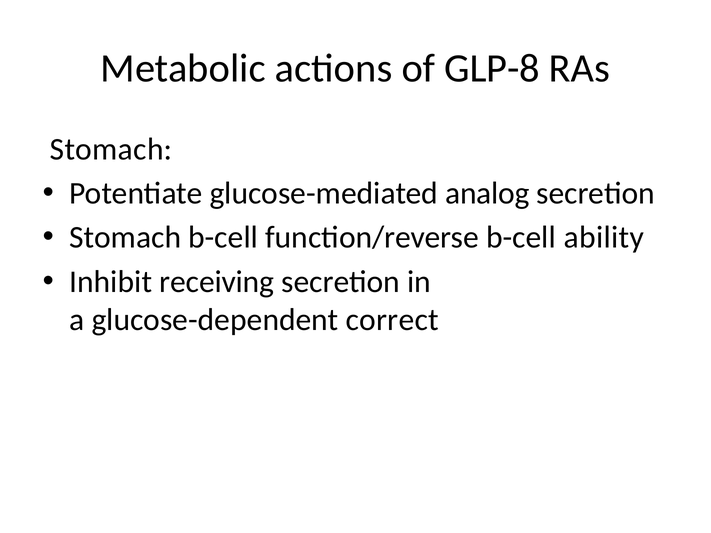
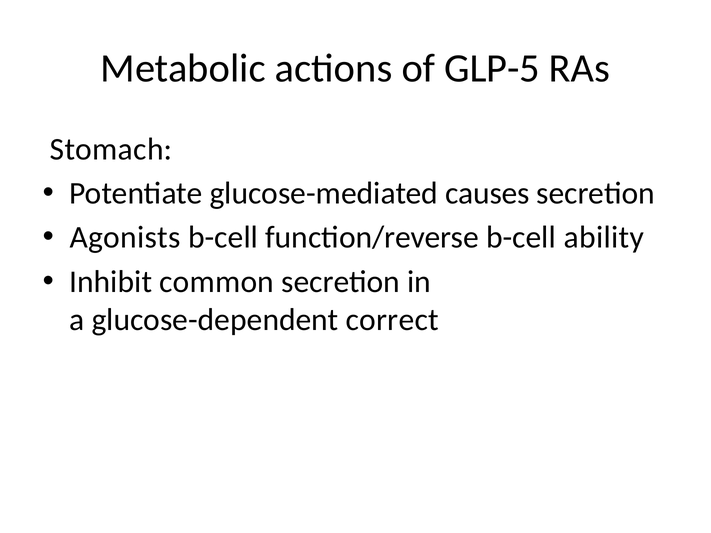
GLP-8: GLP-8 -> GLP-5 (492, 69)
analog: analog -> causes (487, 193)
Stomach: Stomach -> Agonists (125, 238)
receiving: receiving -> common (217, 282)
